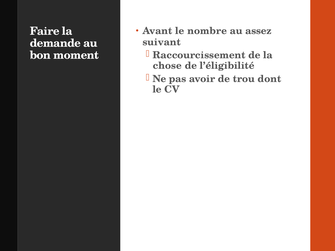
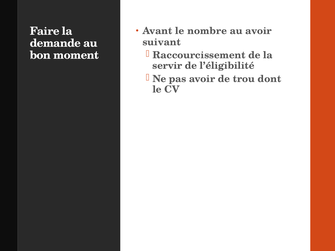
au assez: assez -> avoir (258, 31)
chose: chose -> servir (167, 66)
